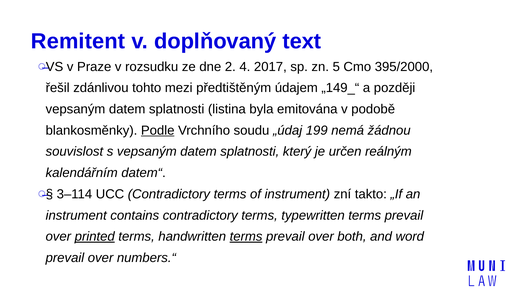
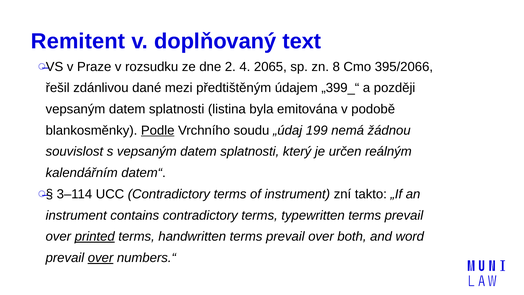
2017: 2017 -> 2065 (270, 67)
5: 5 -> 8 (336, 67)
395/2000: 395/2000 -> 395/2066 (404, 67)
tohto: tohto -> dané (147, 88)
„149_“: „149_“ -> „399_“ (340, 88)
terms underline: present -> none (246, 236)
over underline: none -> present (101, 258)
